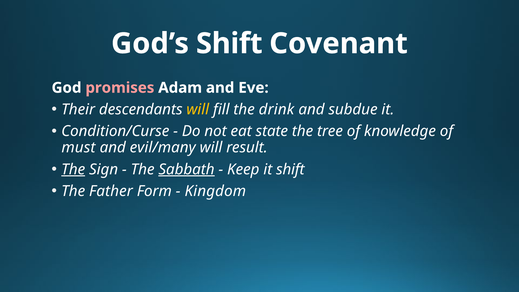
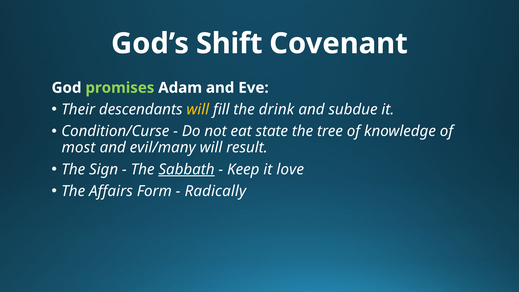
promises colour: pink -> light green (120, 88)
must: must -> most (78, 148)
The underline: present -> none (73, 169)
it shift: shift -> love (290, 169)
Father: Father -> Affairs (111, 191)
Kingdom: Kingdom -> Radically (215, 191)
